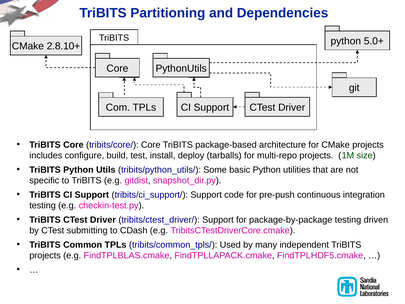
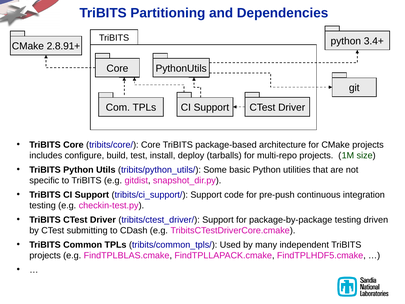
5.0+: 5.0+ -> 3.4+ (374, 41)
2.8.10+: 2.8.10+ -> 2.8.91+ (63, 46)
